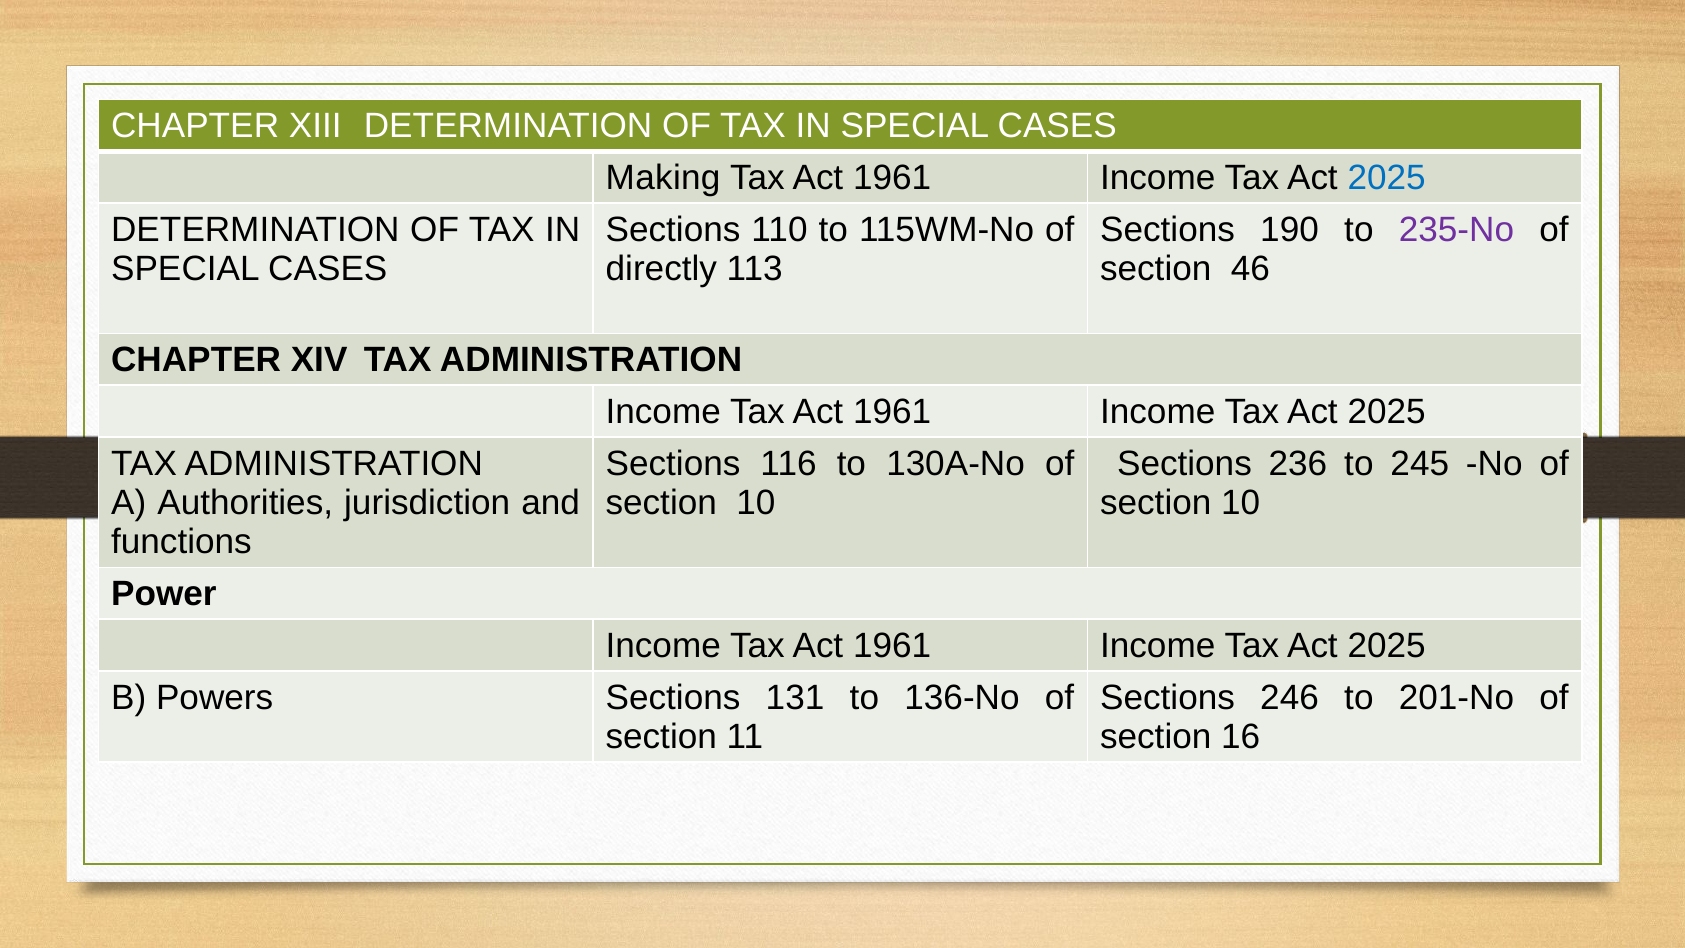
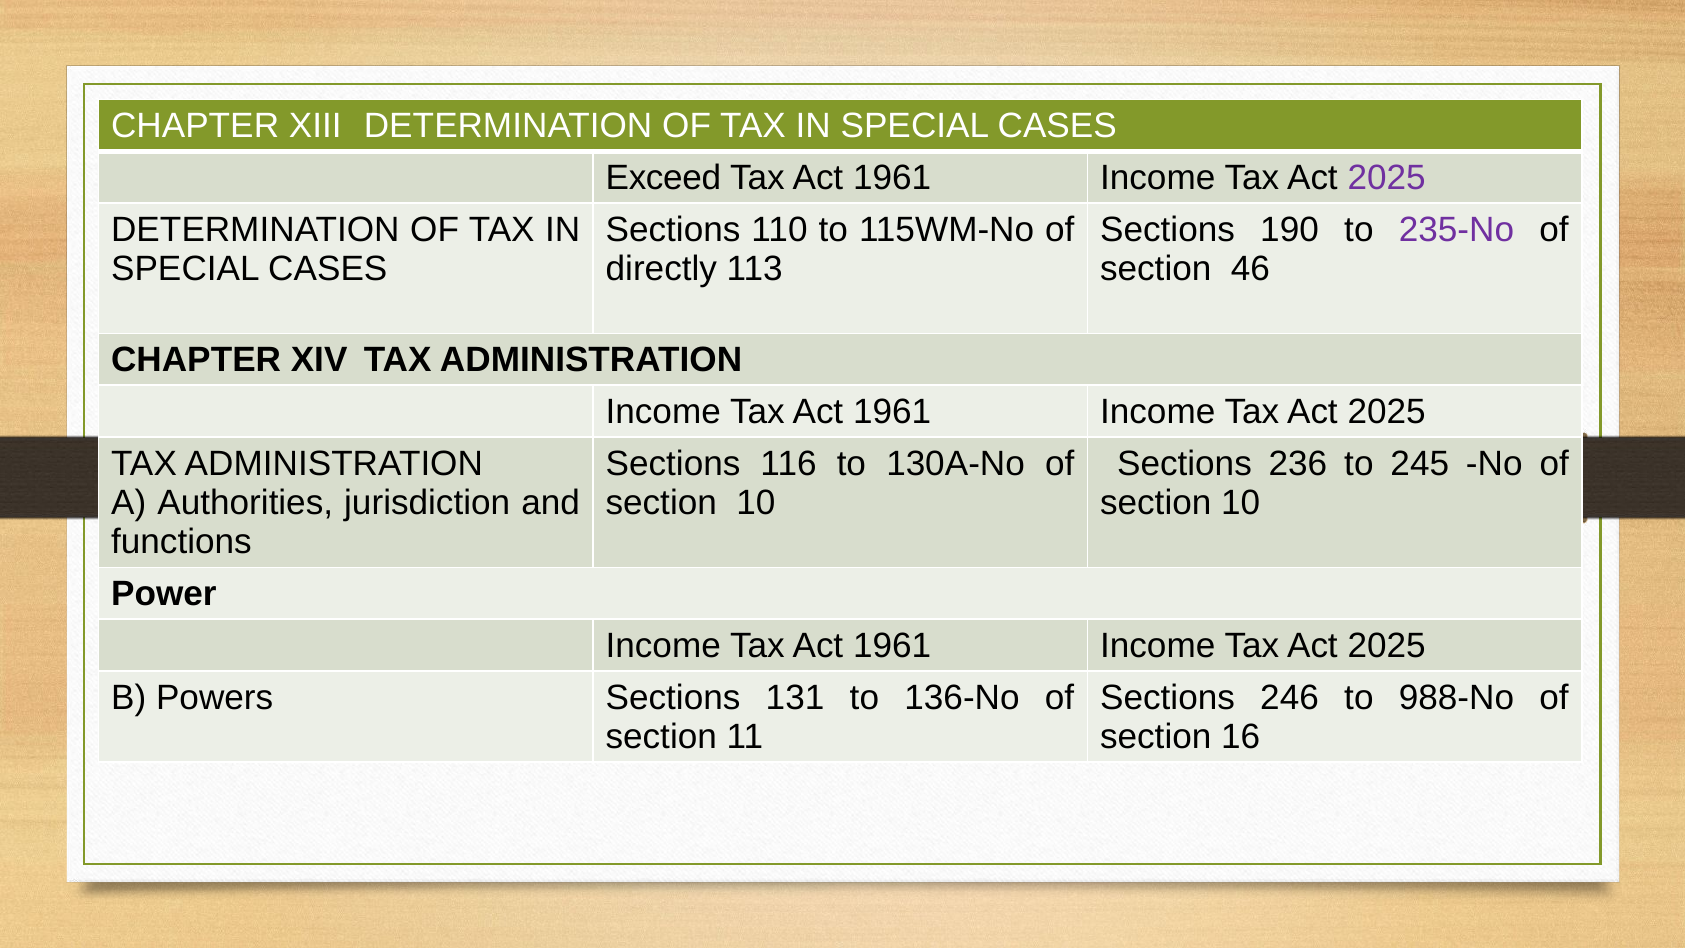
Making: Making -> Exceed (663, 178)
2025 colour: blue -> purple (1387, 178)
201-No: 201-No -> 988-No (1456, 697)
